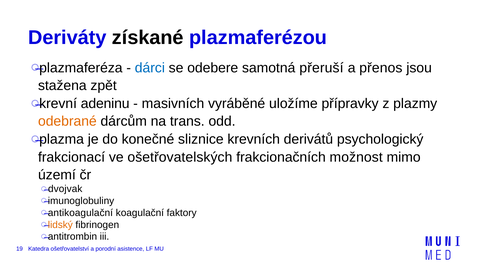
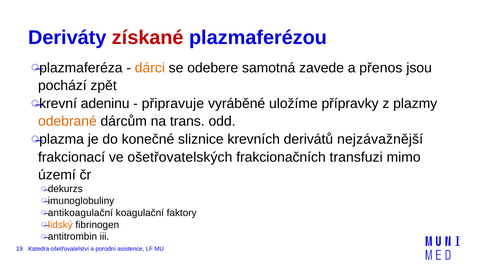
získané colour: black -> red (148, 38)
dárci colour: blue -> orange (150, 68)
přeruší: přeruší -> zavede (322, 68)
stažena: stažena -> pochází (62, 86)
masivních: masivních -> připravuje (173, 104)
psychologický: psychologický -> nejzávažnější (380, 139)
možnost: možnost -> transfuzi (356, 157)
dvojvak: dvojvak -> dekurzs (65, 189)
